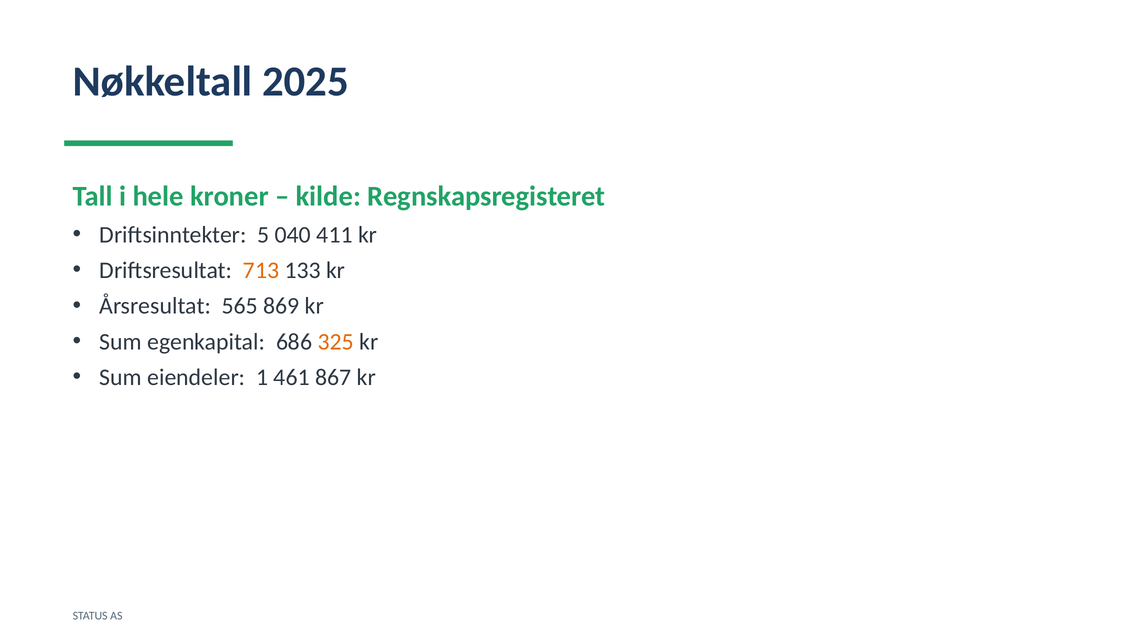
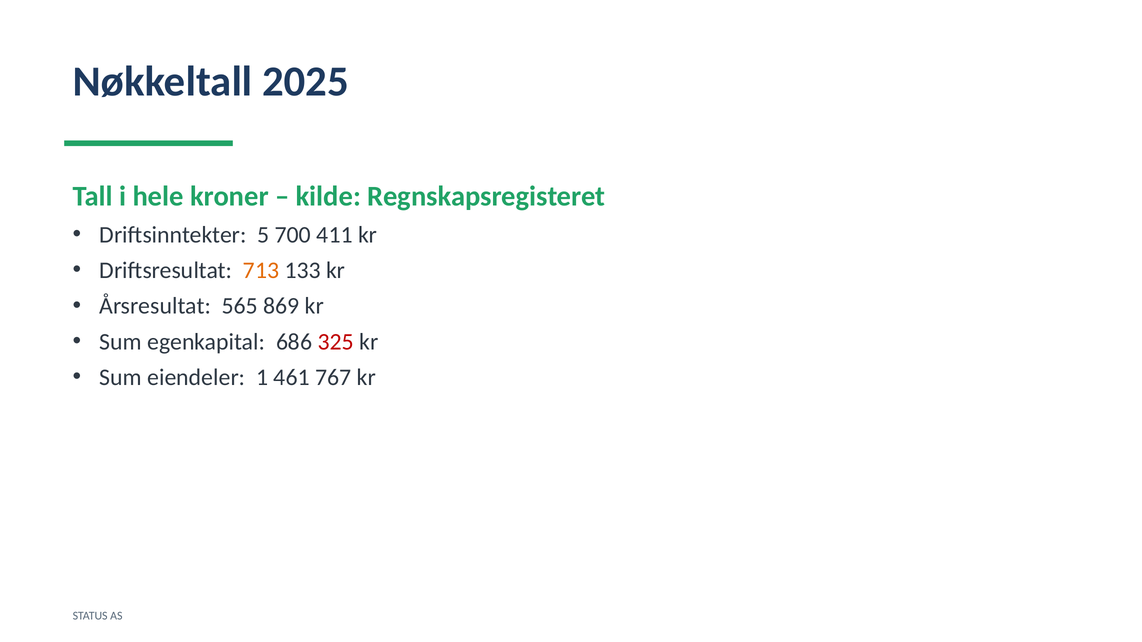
040: 040 -> 700 (293, 235)
325 colour: orange -> red (336, 342)
867: 867 -> 767 (333, 378)
